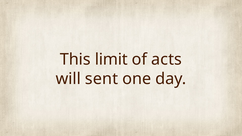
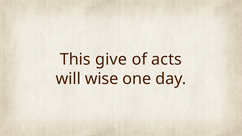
limit: limit -> give (111, 60)
sent: sent -> wise (102, 79)
